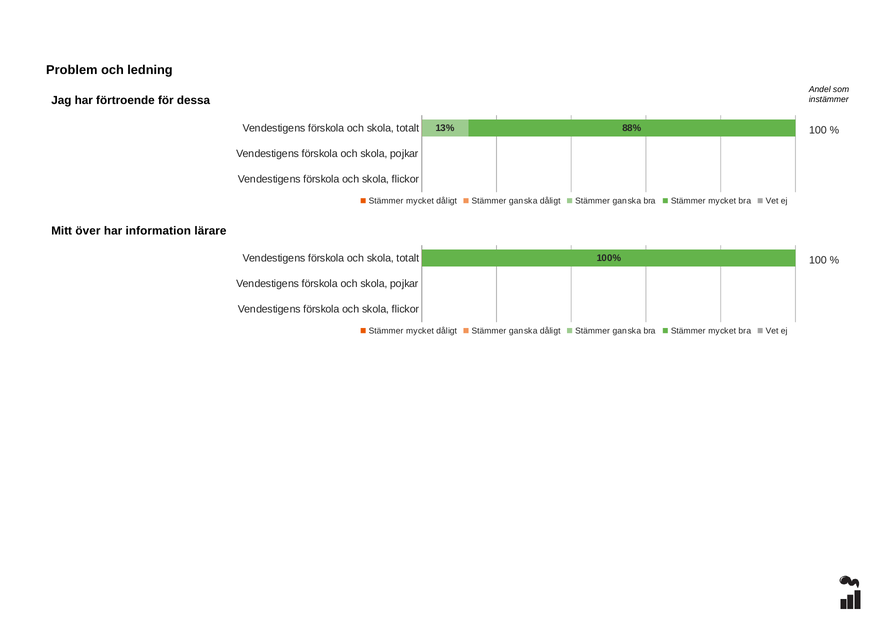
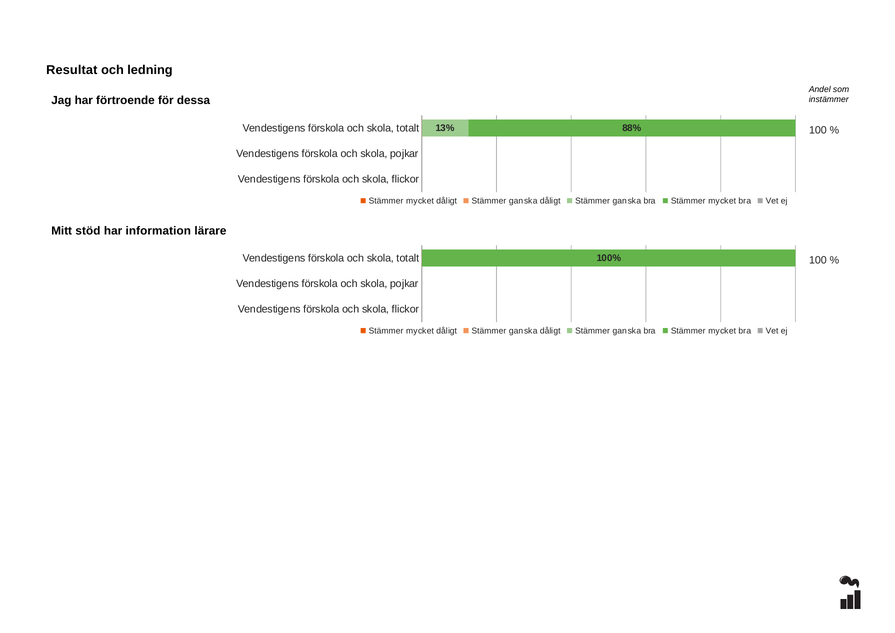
Problem: Problem -> Resultat (72, 70)
över: över -> stöd (88, 231)
